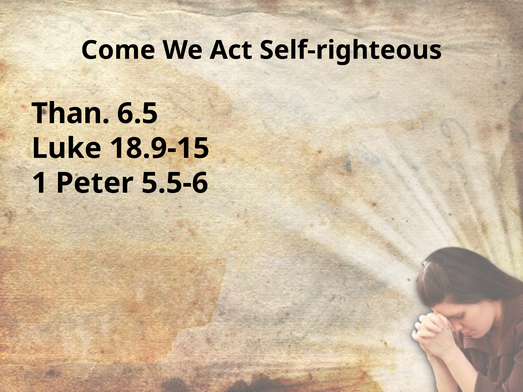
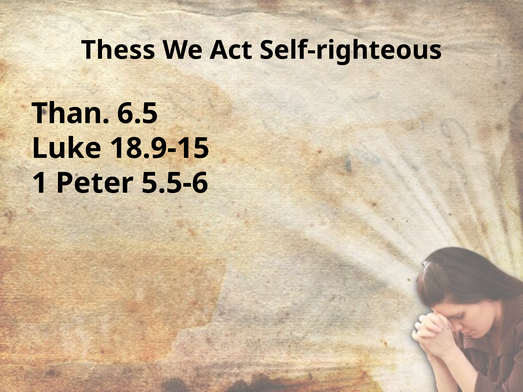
Come: Come -> Thess (118, 50)
